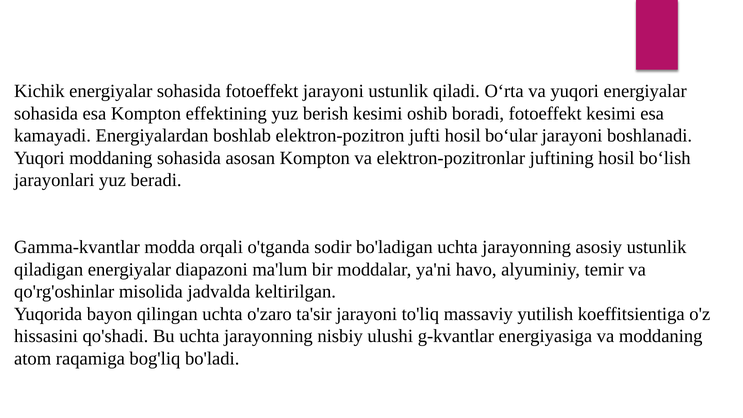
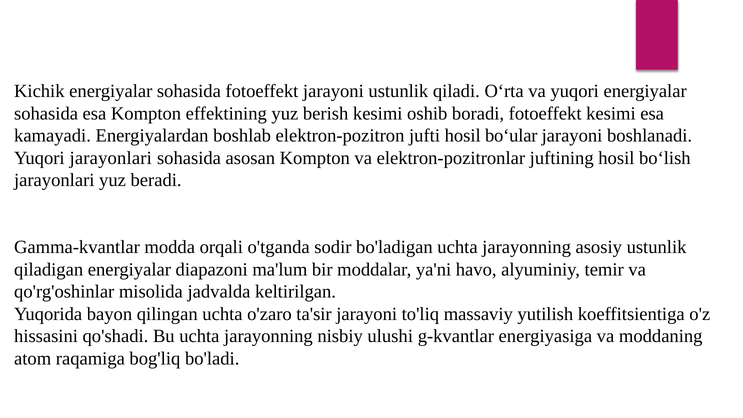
Yuqori moddaning: moddaning -> jarayonlari (111, 158)
